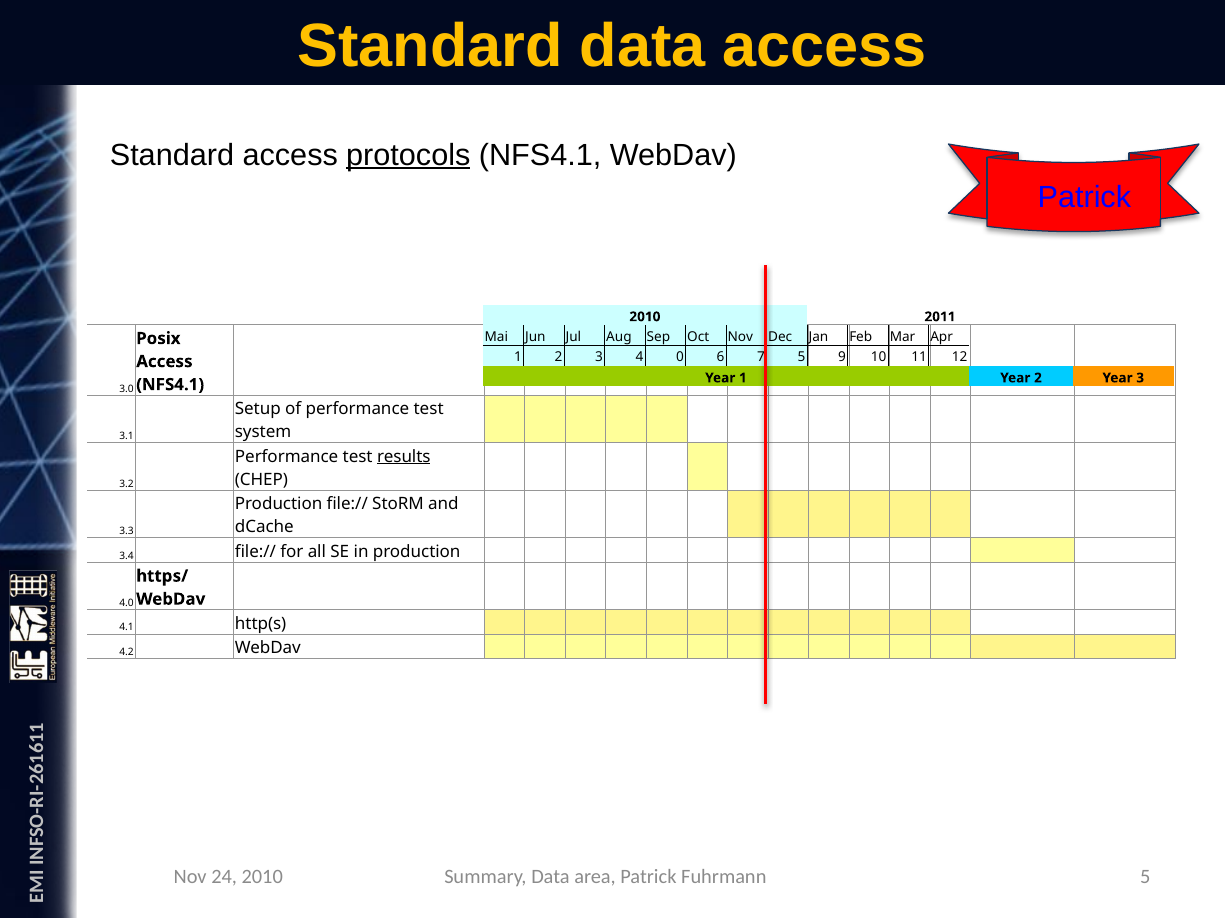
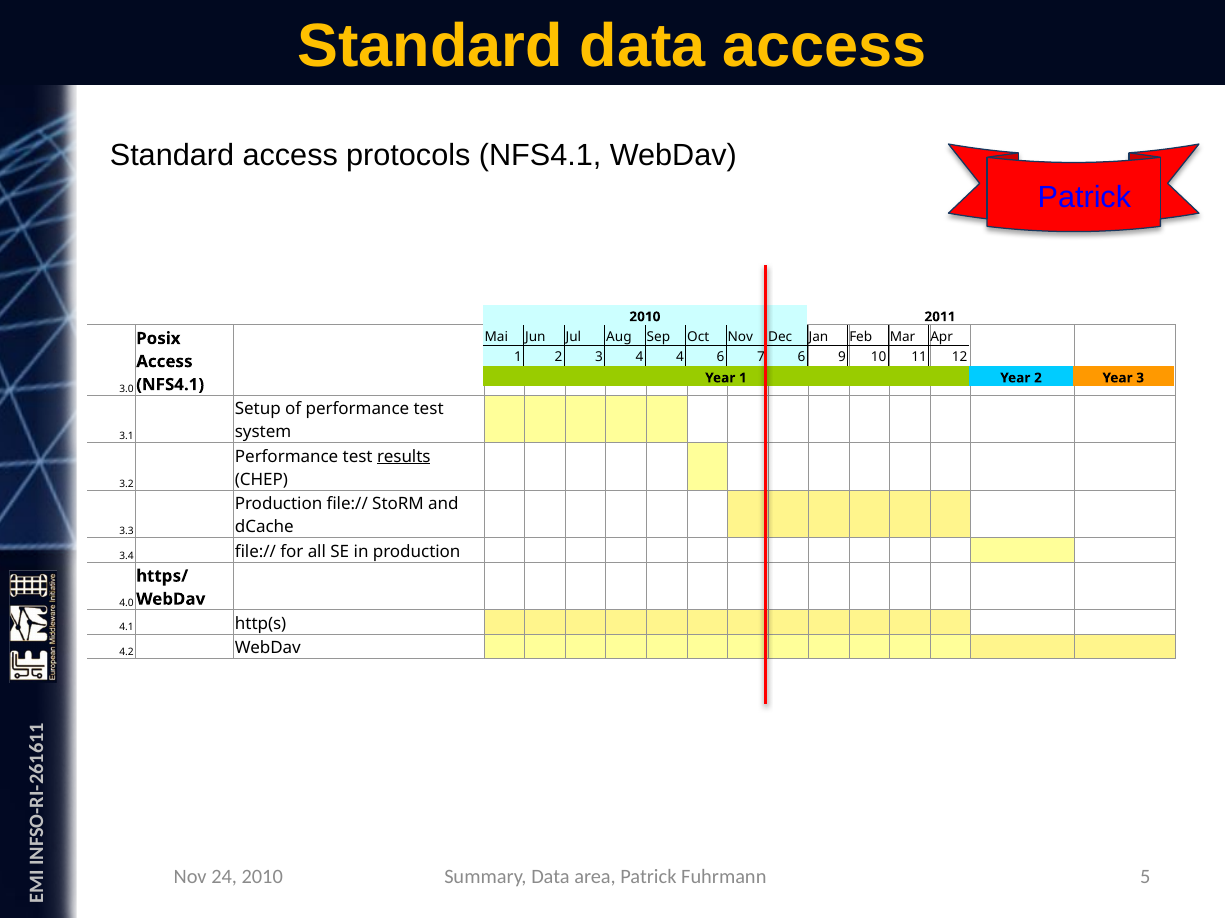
protocols underline: present -> none (408, 155)
4 0: 0 -> 4 (680, 358)
5: 5 -> 6 (802, 358)
